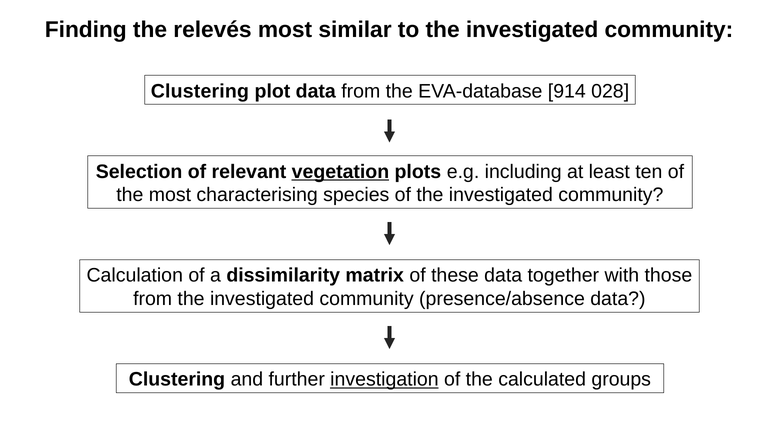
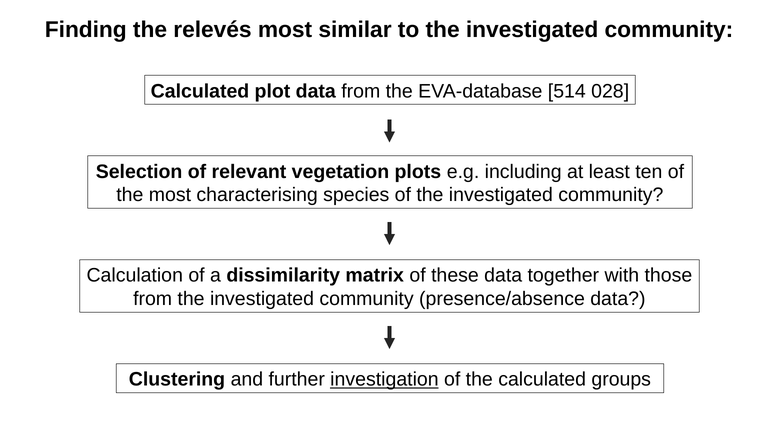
Clustering: Clustering -> Calculated (200, 91)
914: 914 -> 514 (567, 91)
vegetation underline: present -> none (340, 172)
